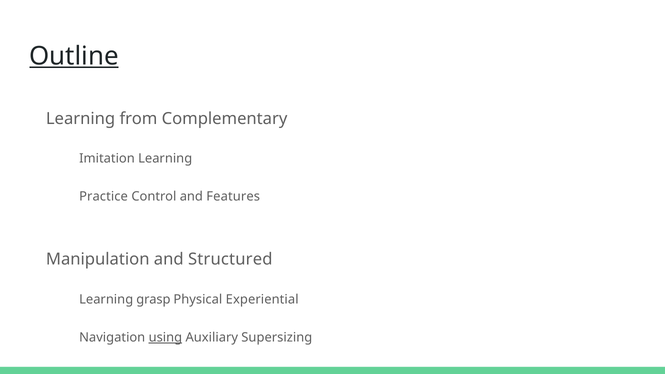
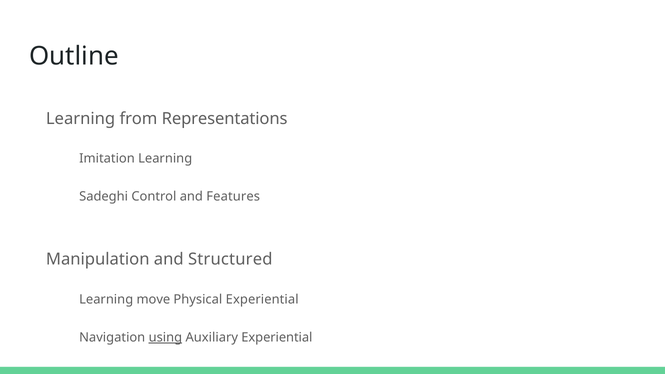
Outline underline: present -> none (74, 56)
Complementary: Complementary -> Representations (225, 119)
Practice: Practice -> Sadeghi (104, 197)
grasp: grasp -> move (153, 299)
Auxiliary Supersizing: Supersizing -> Experiential (277, 337)
